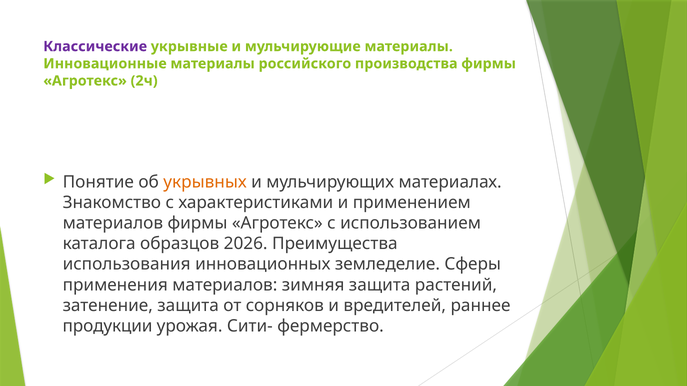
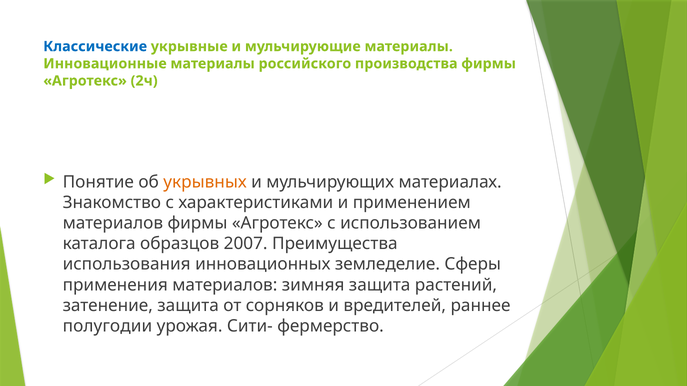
Классические colour: purple -> blue (95, 47)
2026: 2026 -> 2007 (246, 244)
продукции: продукции -> полугодии (107, 326)
